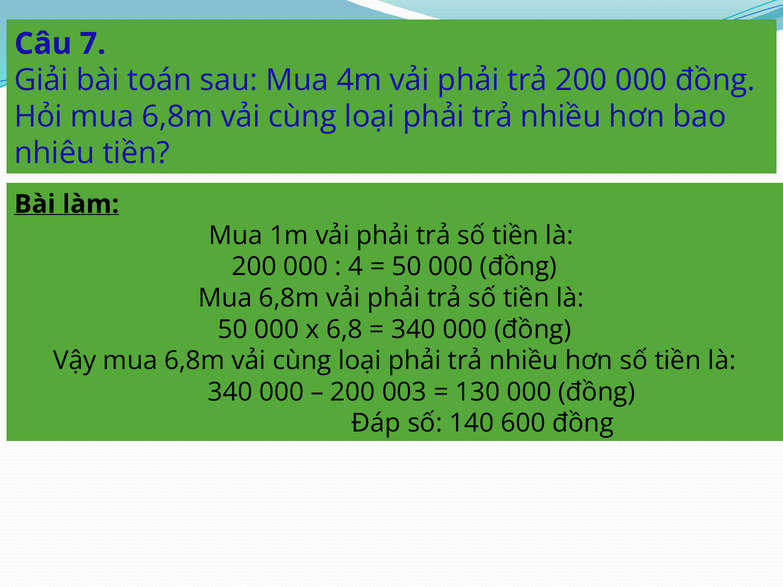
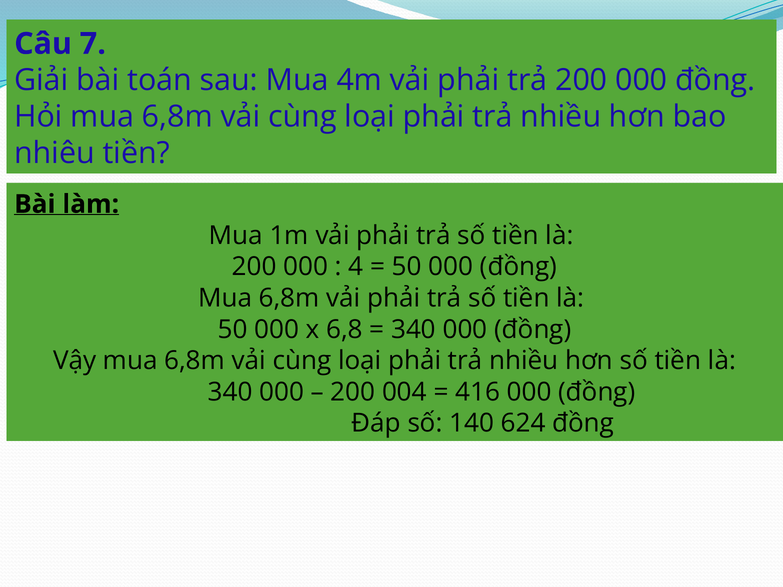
003: 003 -> 004 (404, 392)
130: 130 -> 416 (478, 392)
600: 600 -> 624 (523, 424)
